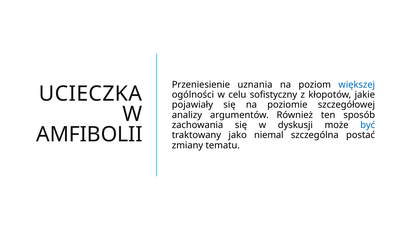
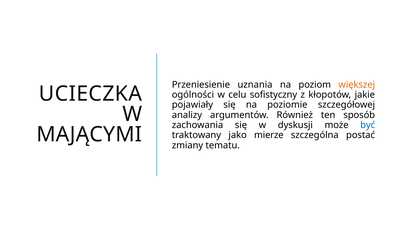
większej colour: blue -> orange (357, 84)
AMFIBOLII: AMFIBOLII -> MAJĄCYMI (89, 134)
niemal: niemal -> mierze (269, 135)
